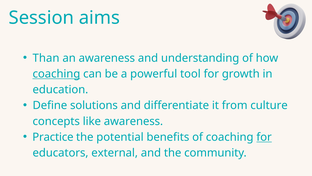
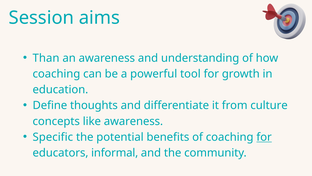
coaching underline: present -> none (56, 74)
solutions: solutions -> thoughts (94, 105)
Practice: Practice -> Specific (53, 137)
external: external -> informal (115, 153)
